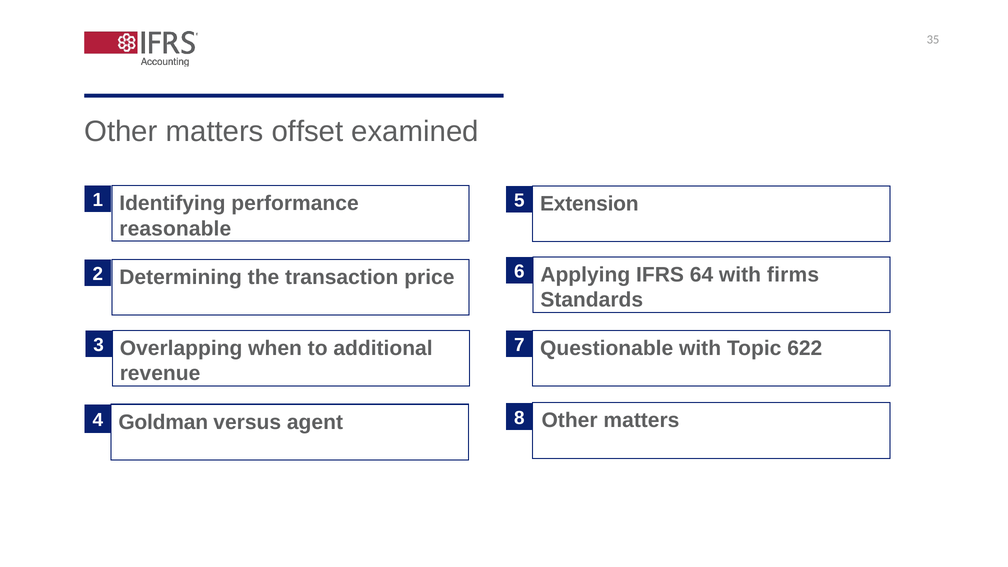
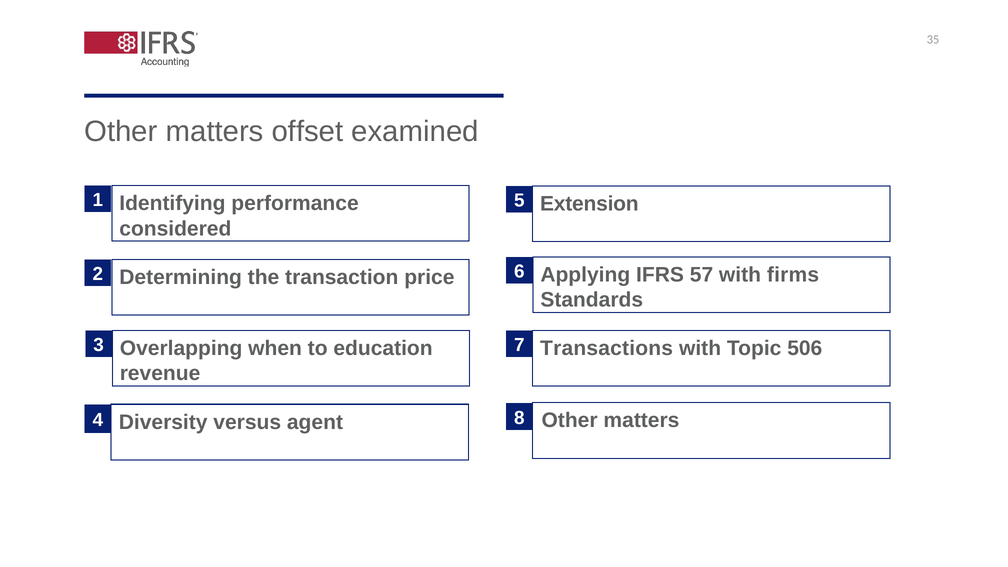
reasonable: reasonable -> considered (175, 229)
64: 64 -> 57 (702, 275)
additional: additional -> education (383, 348)
Questionable: Questionable -> Transactions (607, 348)
622: 622 -> 506 (805, 348)
Goldman: Goldman -> Diversity (163, 422)
